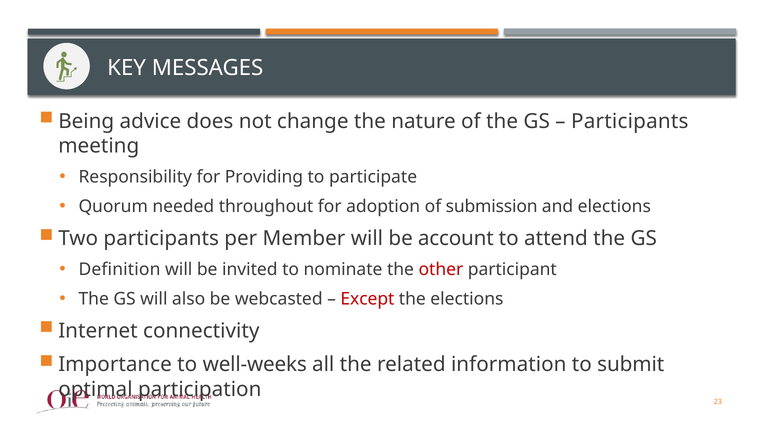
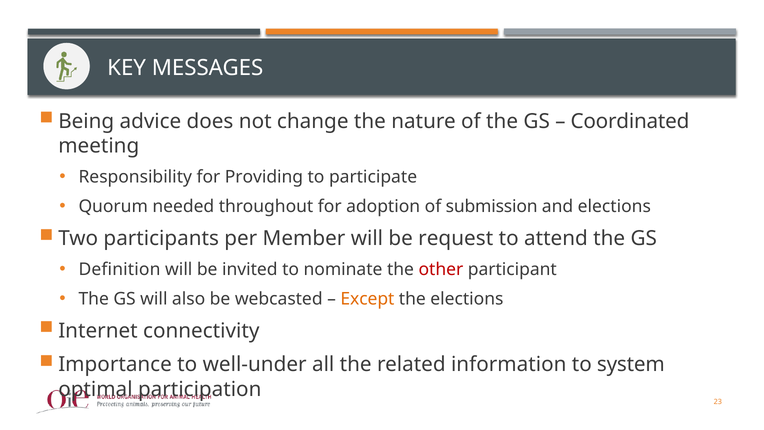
Participants: Participants -> Coordinated (630, 121)
account: account -> request (456, 238)
Except colour: red -> orange (367, 299)
well-weeks: well-weeks -> well-under (255, 364)
submit: submit -> system (631, 364)
